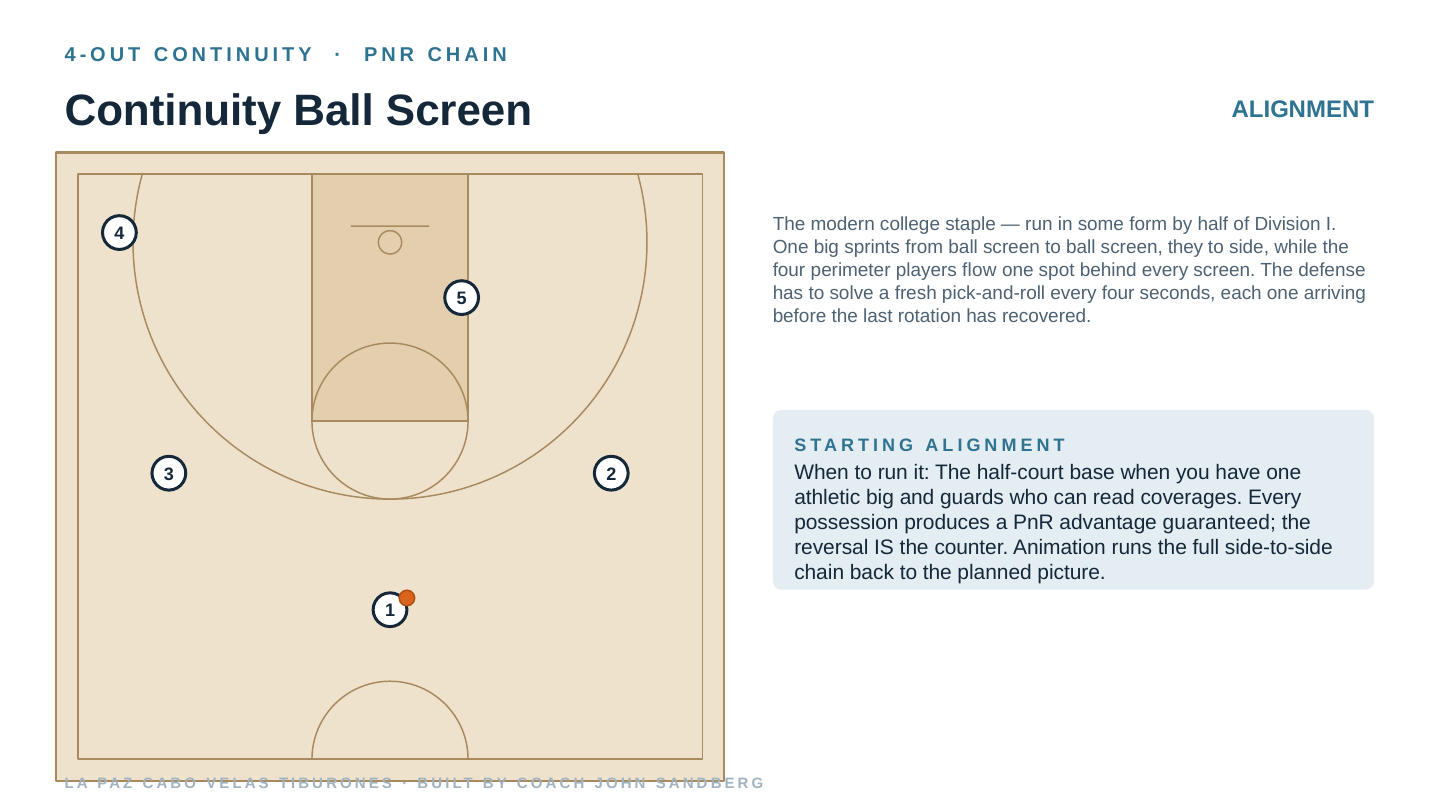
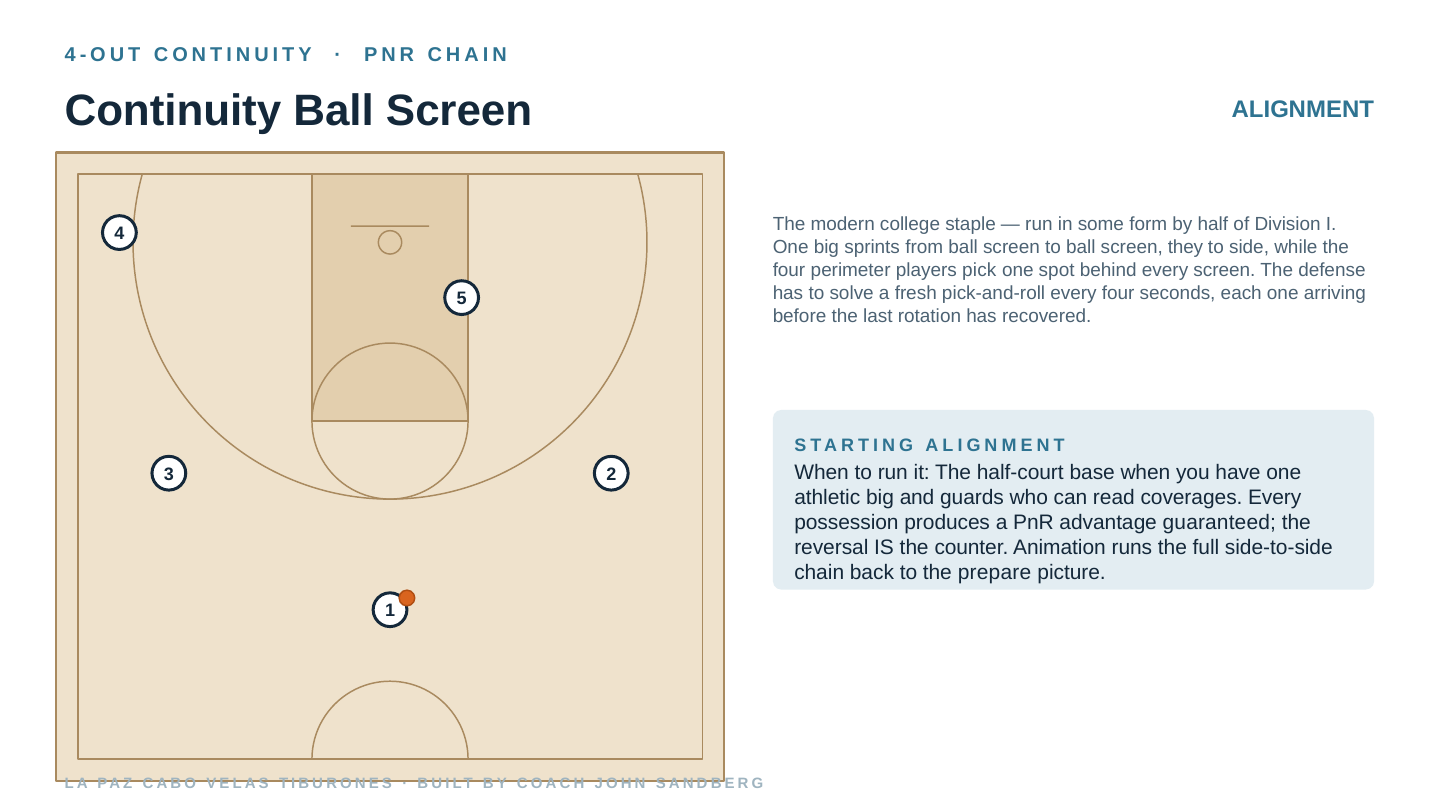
flow: flow -> pick (979, 270)
planned: planned -> prepare (995, 573)
